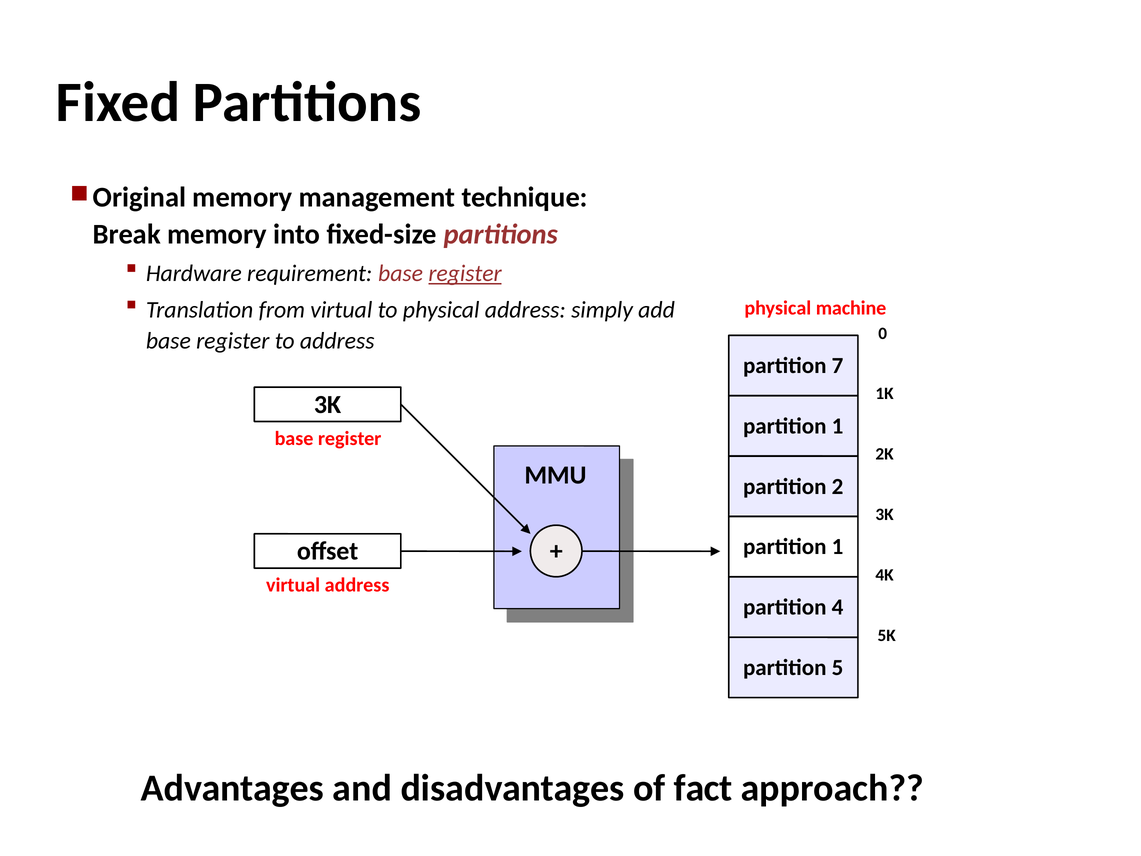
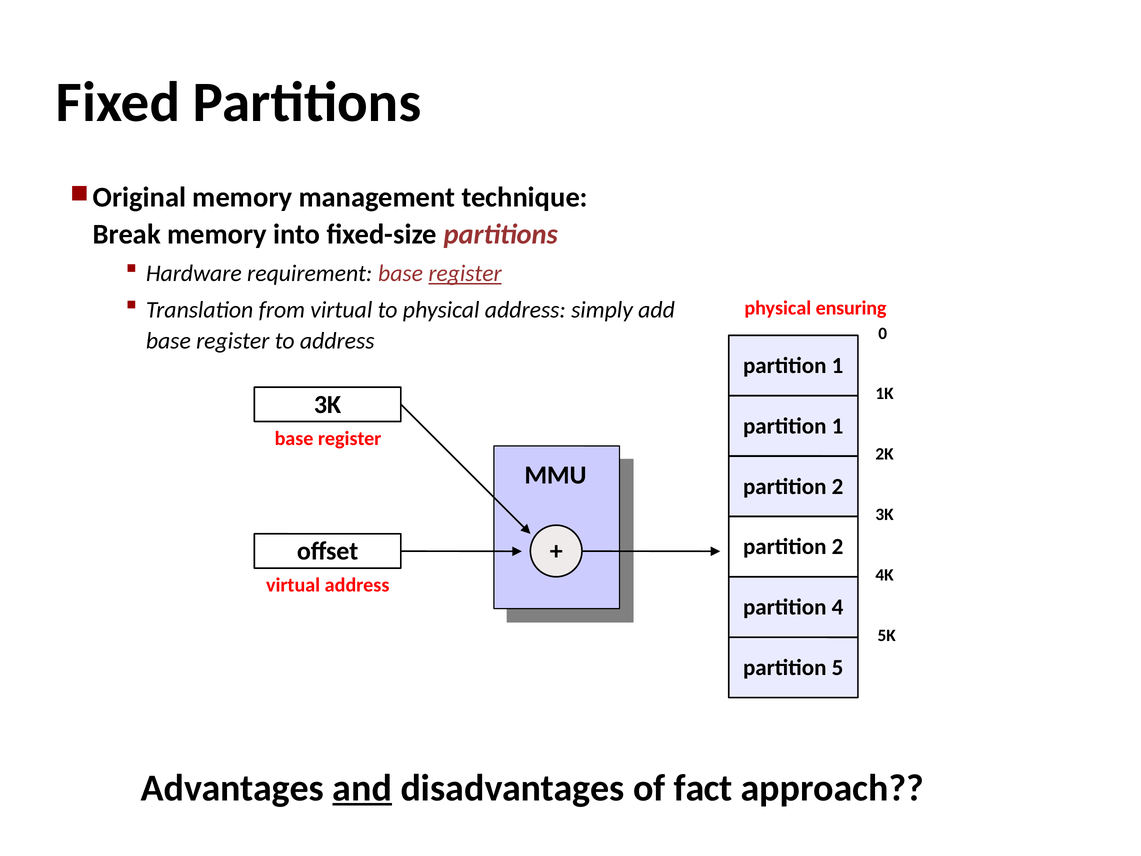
machine: machine -> ensuring (851, 308)
7: 7 -> 1 (837, 366)
1: 1 -> 2 (837, 547)
and underline: none -> present (362, 788)
